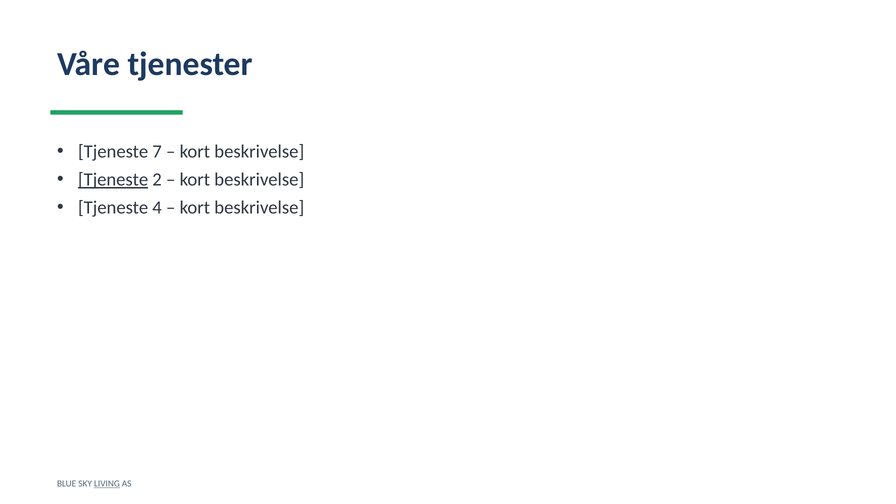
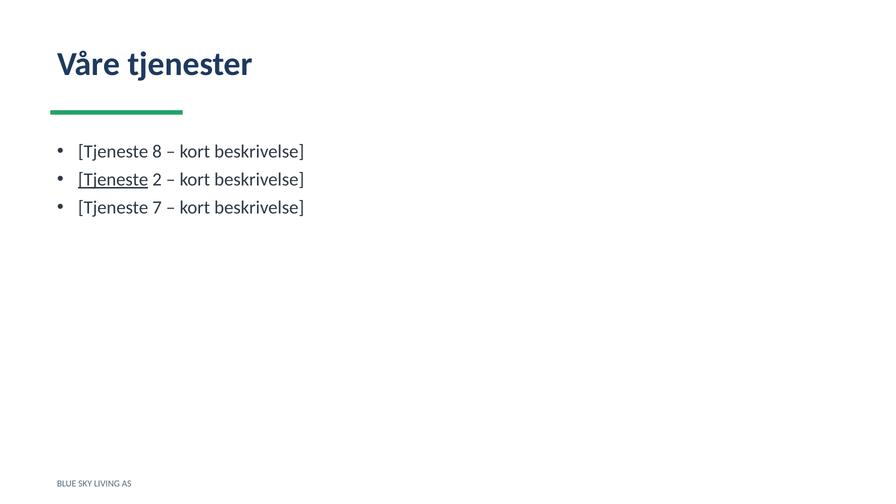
7: 7 -> 8 (157, 152)
4: 4 -> 7 (157, 208)
LIVING underline: present -> none (107, 484)
